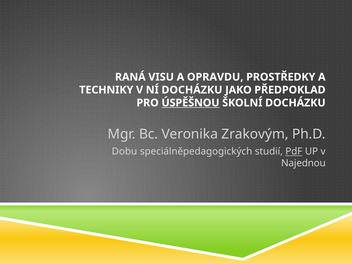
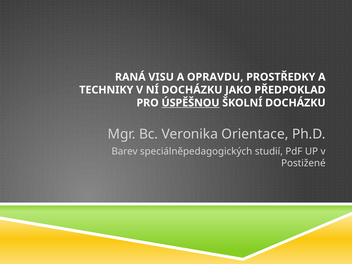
Zrakovým: Zrakovým -> Orientace (255, 134)
Dobu: Dobu -> Barev (125, 151)
PdF underline: present -> none (294, 151)
Najednou: Najednou -> Postižené (303, 163)
